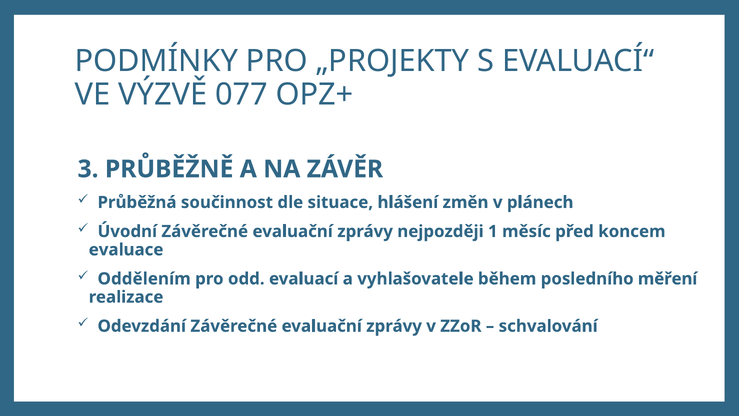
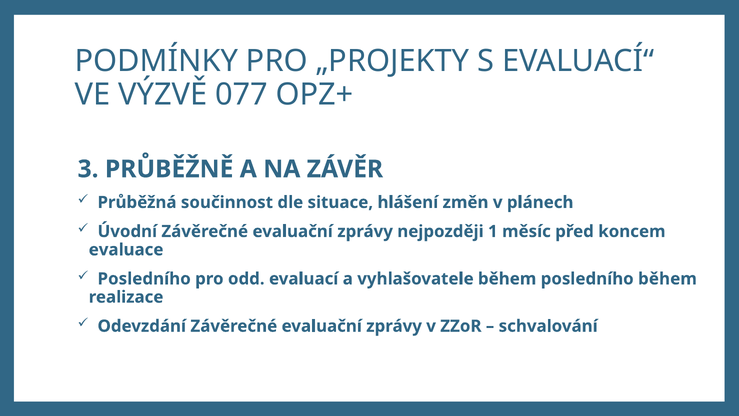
Oddělením: Oddělením -> Posledního (144, 279)
posledního měření: měření -> během (667, 279)
